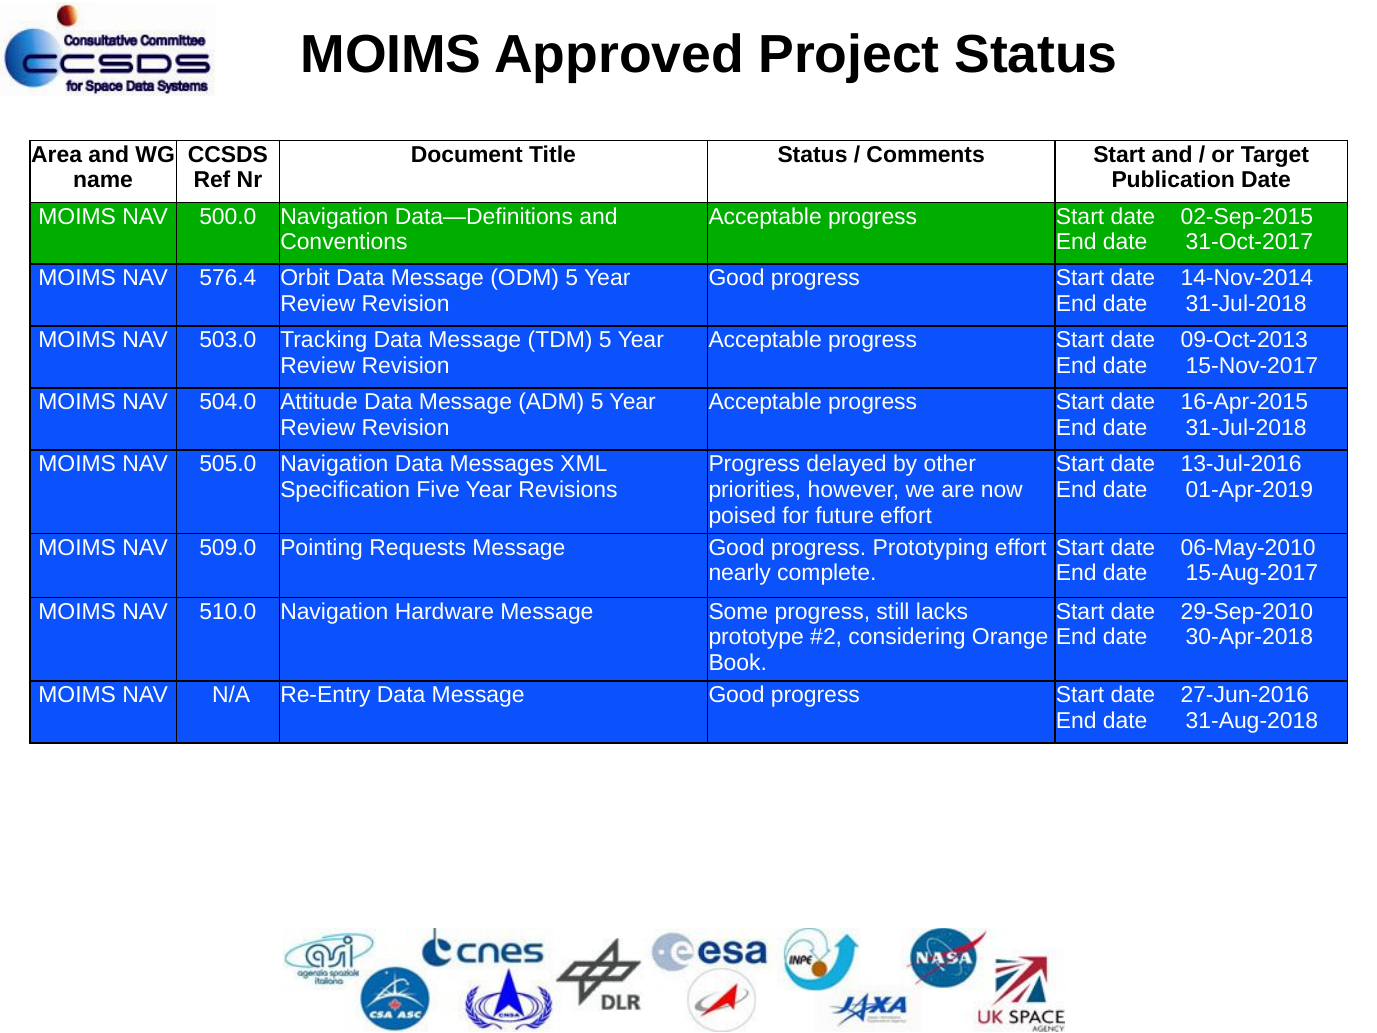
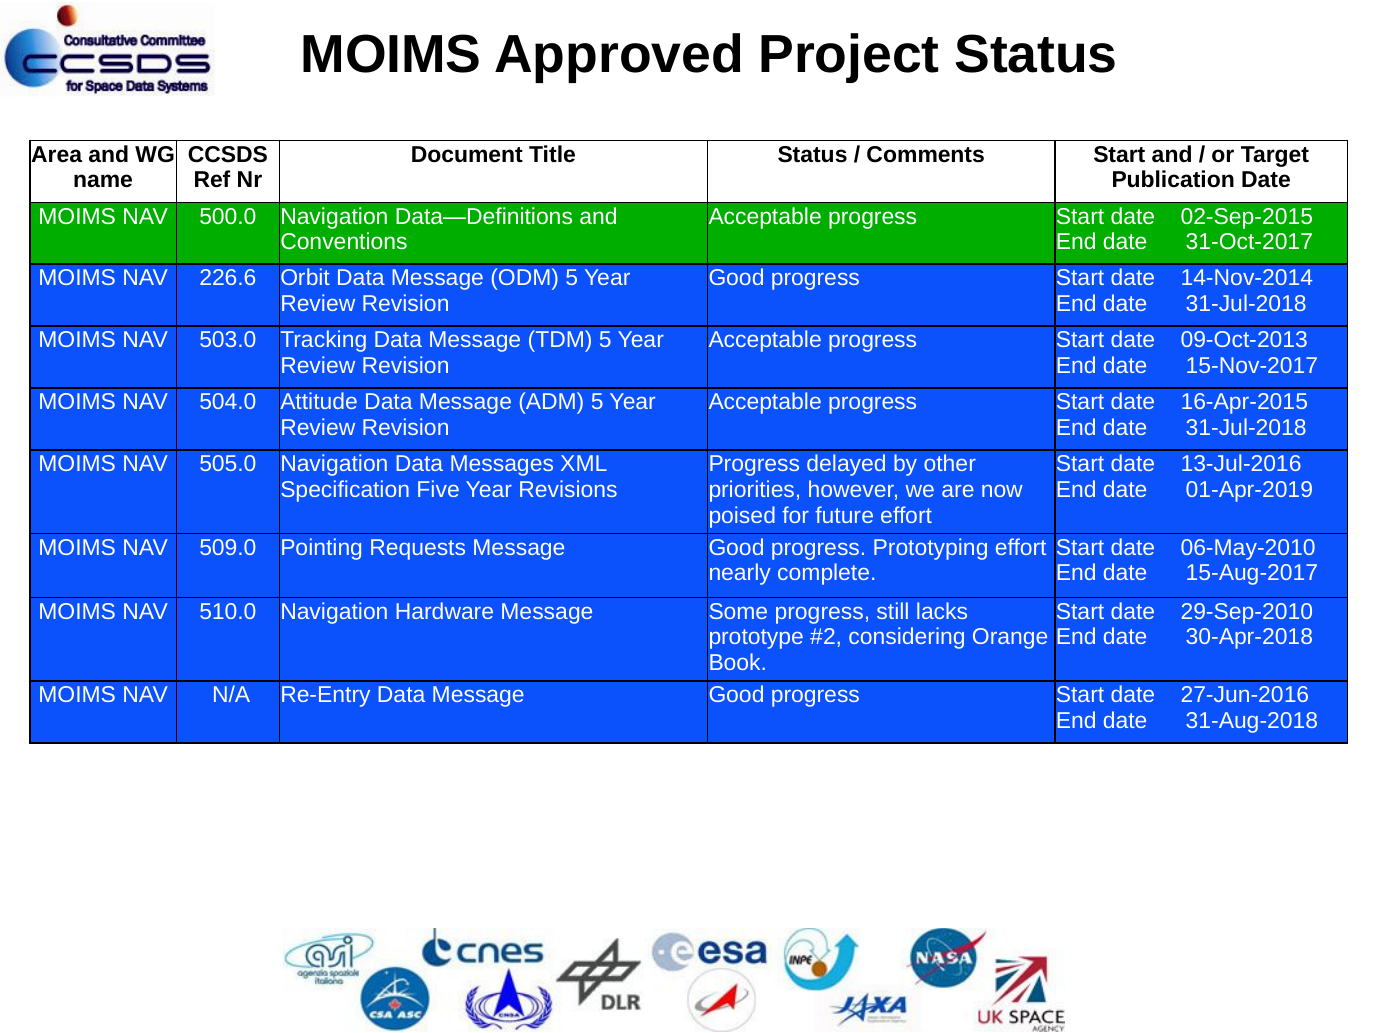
576.4: 576.4 -> 226.6 (228, 278)
